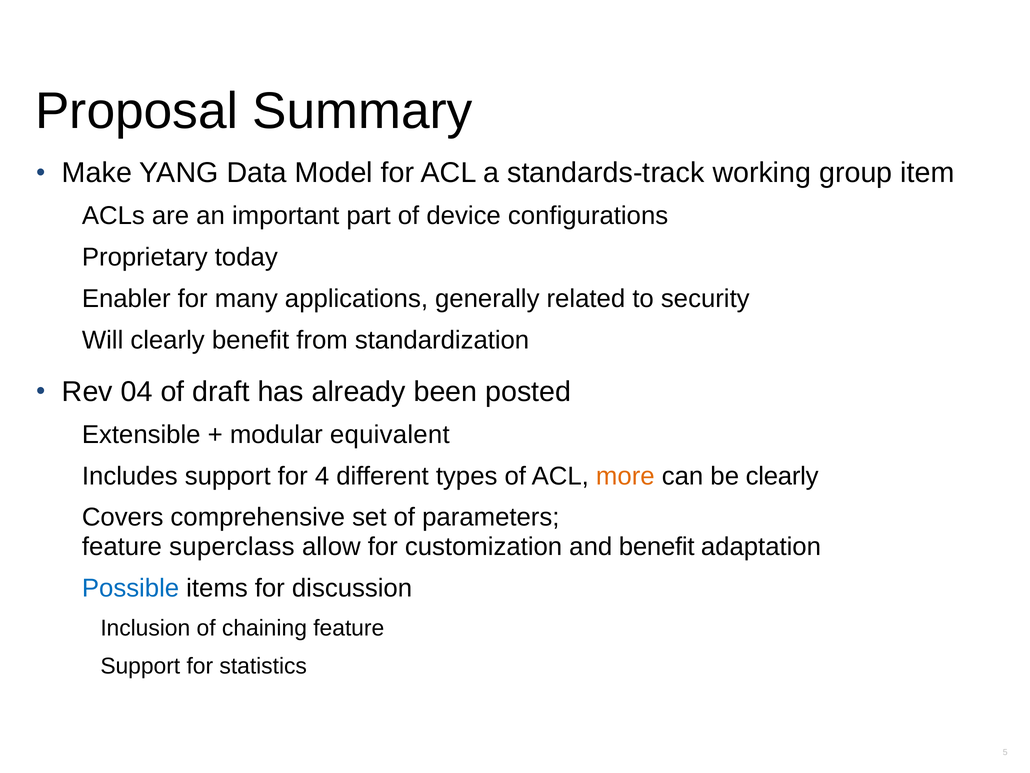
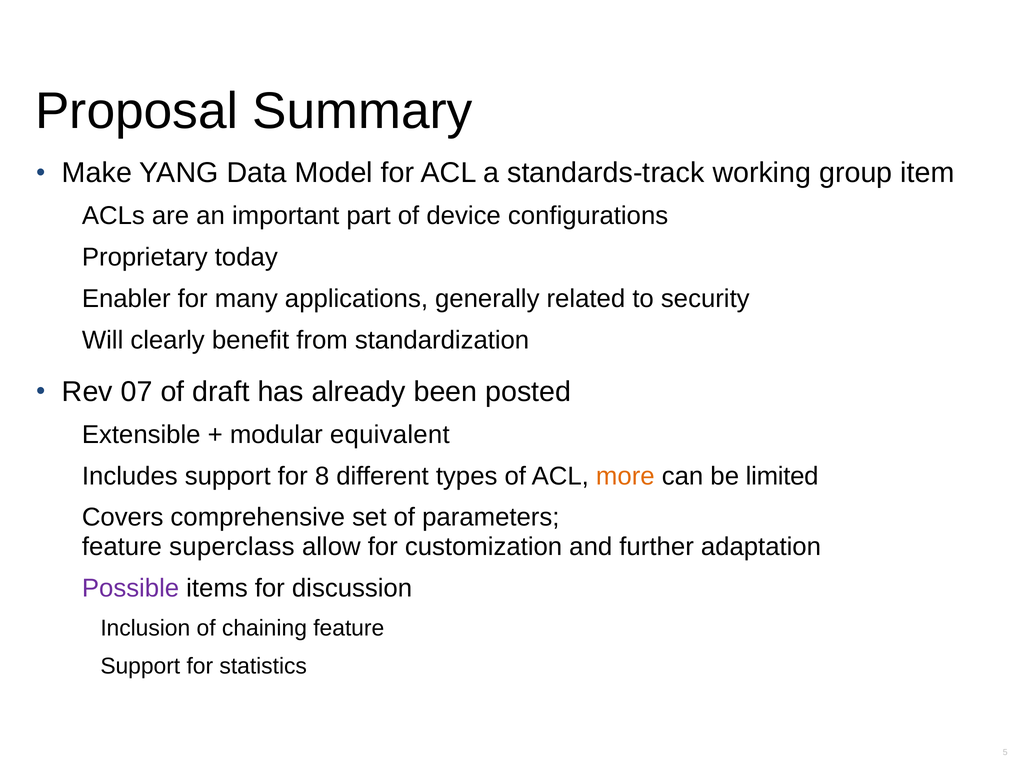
04: 04 -> 07 (137, 391)
4: 4 -> 8 (322, 476)
be clearly: clearly -> limited (782, 476)
and benefit: benefit -> further (657, 546)
Possible colour: blue -> purple (131, 588)
